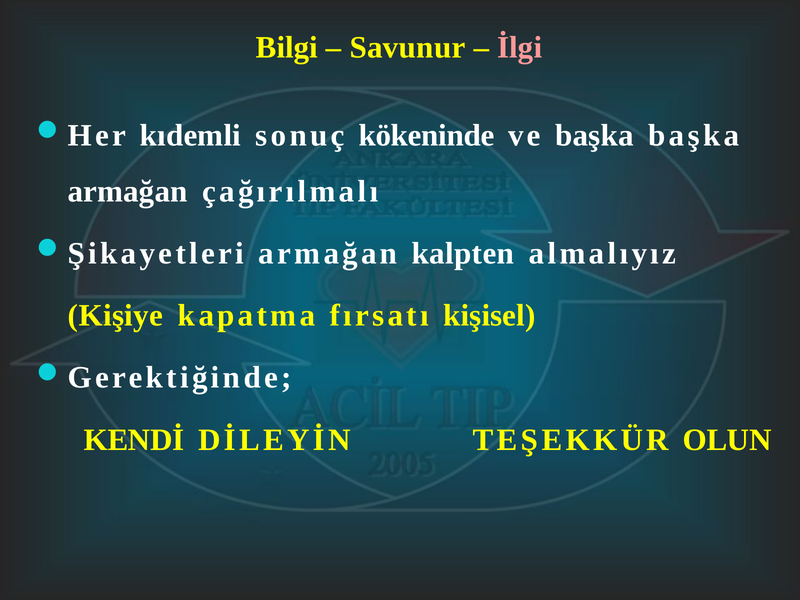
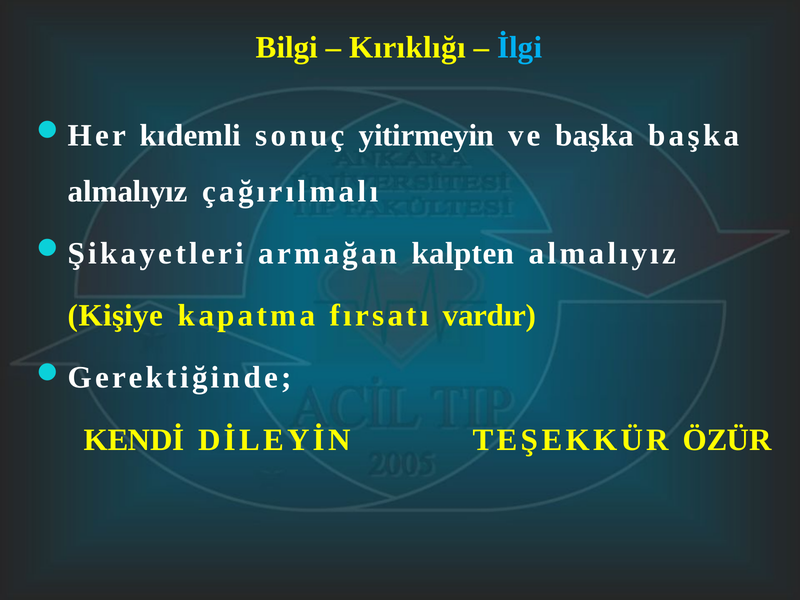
Savunur: Savunur -> Kırıklığı (407, 48)
İlgi colour: pink -> light blue (520, 48)
kökeninde: kökeninde -> yitirmeyin (427, 135)
armağan: armağan -> almalıyız (128, 191)
kişisel: kişisel -> vardır (490, 316)
OLUN: OLUN -> ÖZÜR (727, 440)
